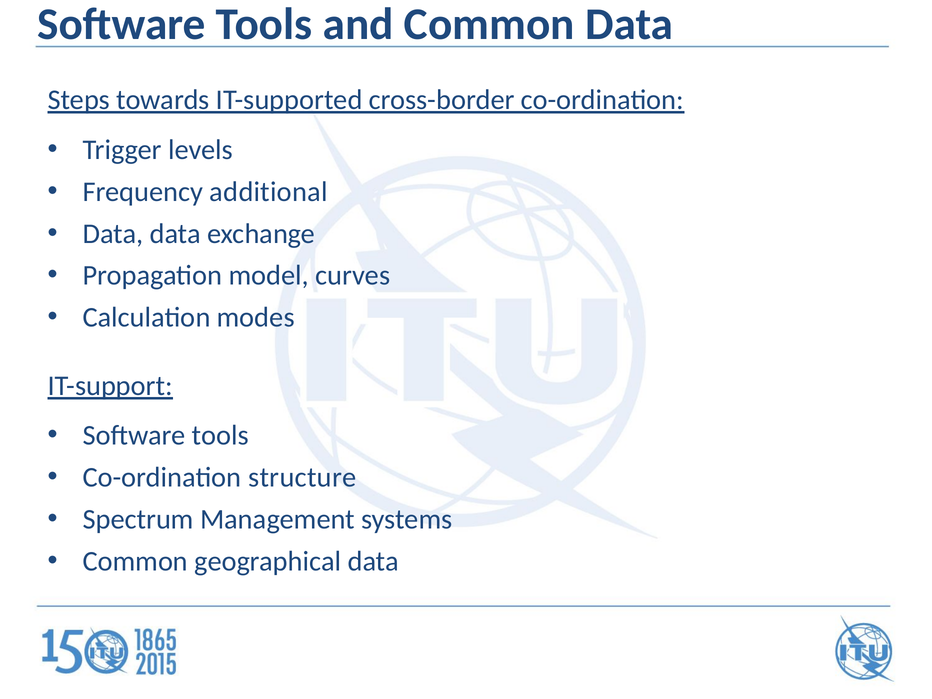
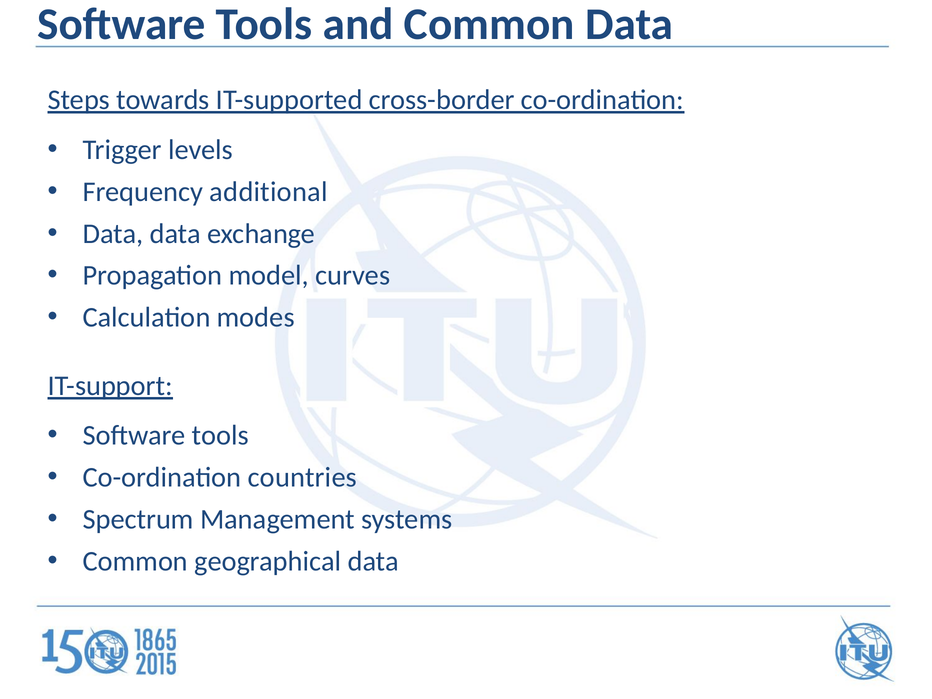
structure: structure -> countries (302, 477)
